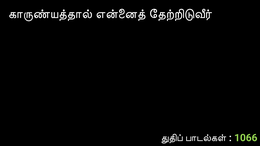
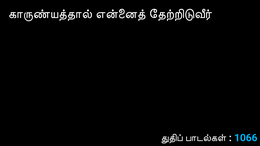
1066 colour: light green -> light blue (246, 138)
